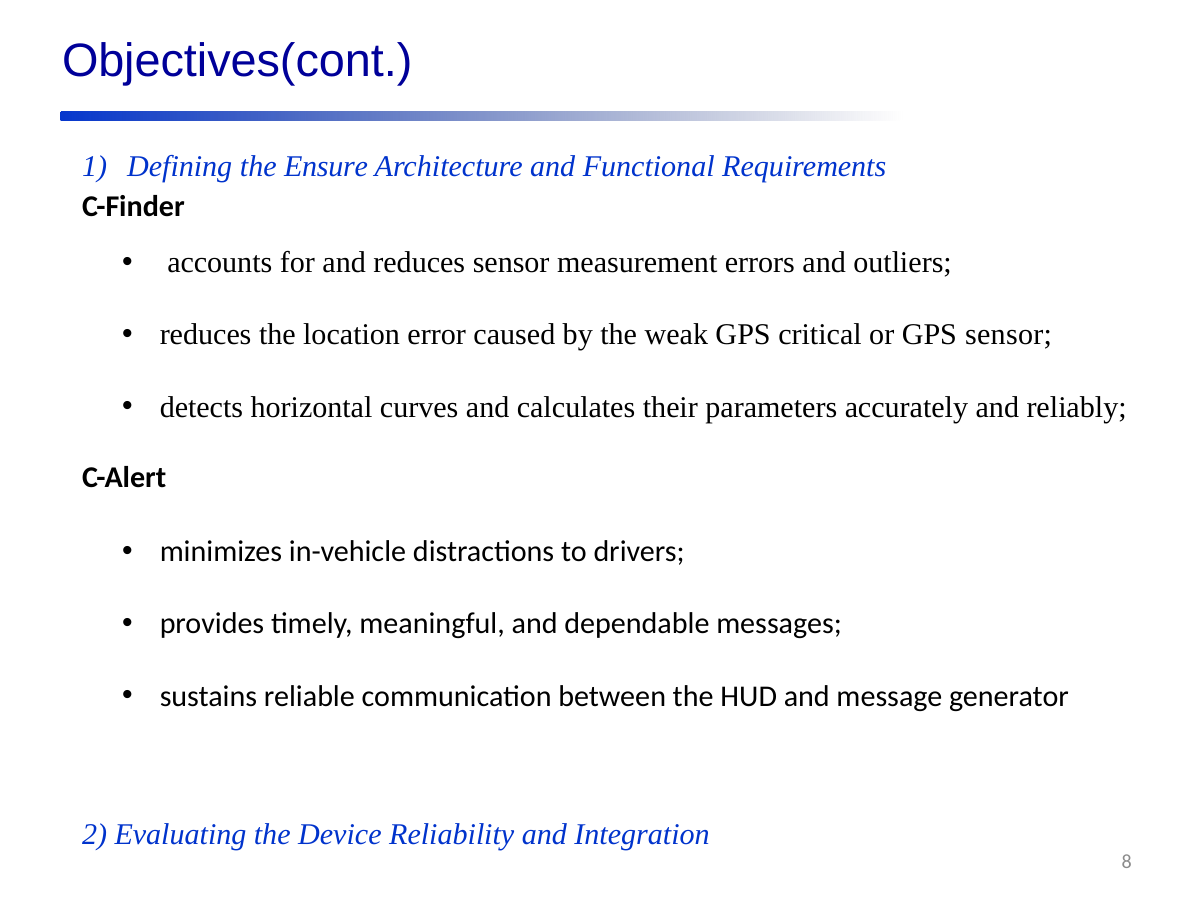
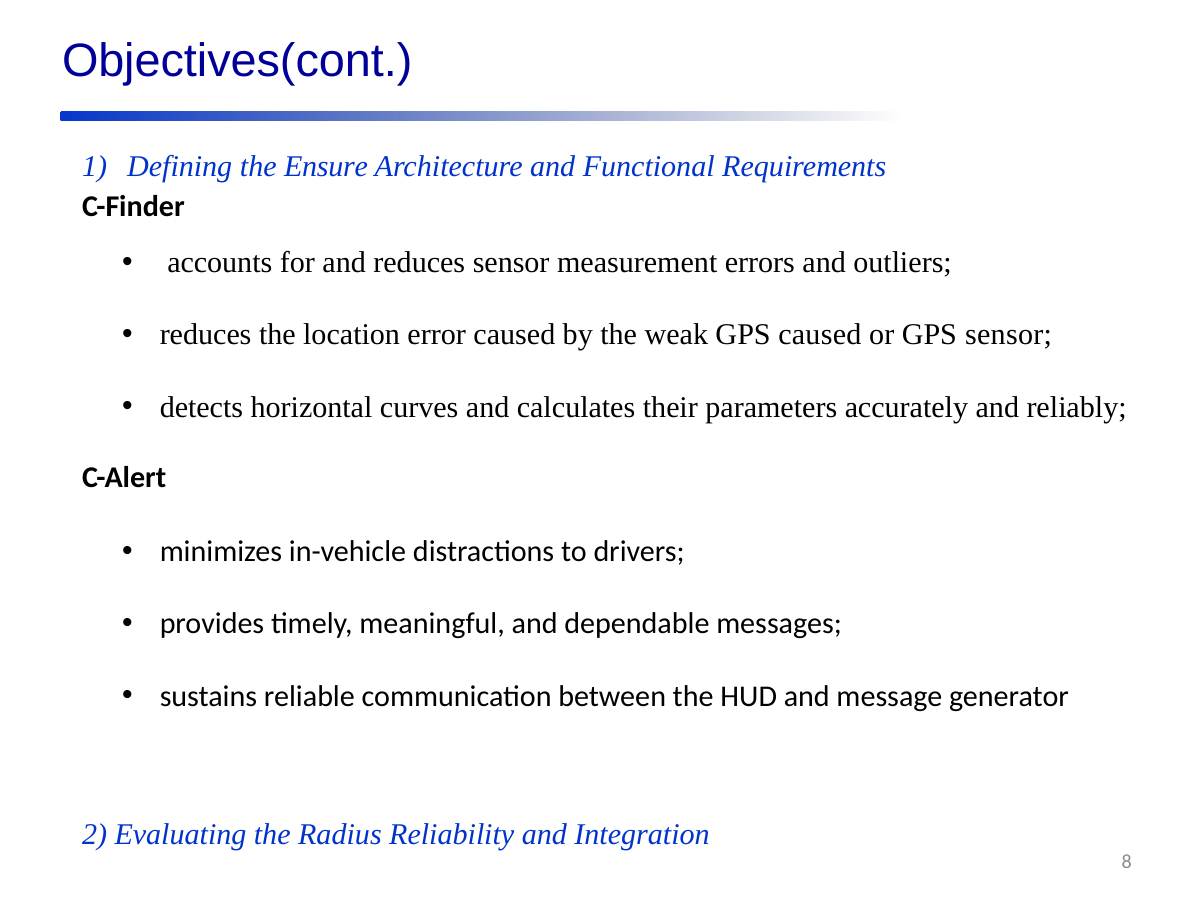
GPS critical: critical -> caused (820, 335)
Device: Device -> Radius (340, 835)
